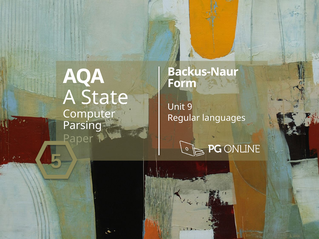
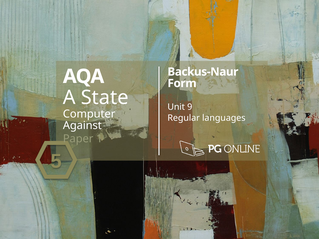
Parsing: Parsing -> Against (82, 126)
